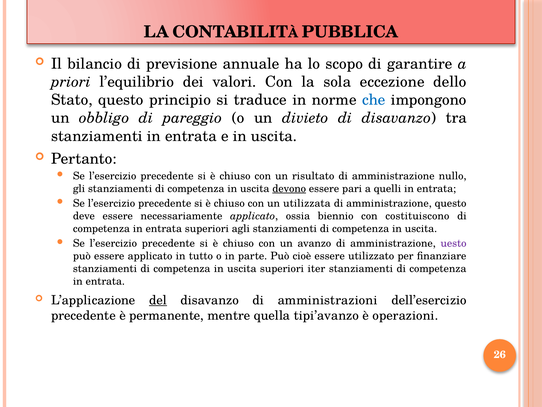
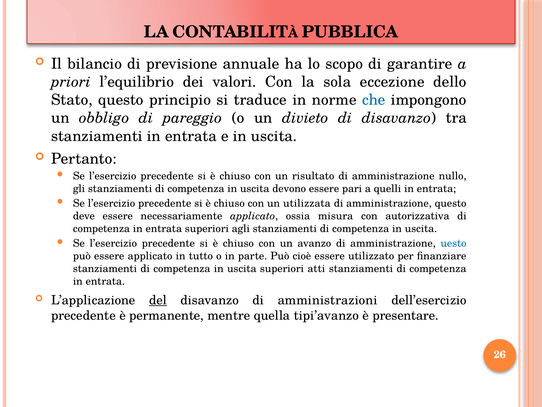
devono underline: present -> none (289, 188)
biennio: biennio -> misura (336, 216)
costituiscono: costituiscono -> autorizzativa (417, 216)
uesto colour: purple -> blue (453, 243)
iter: iter -> atti (316, 268)
operazioni: operazioni -> presentare (406, 315)
